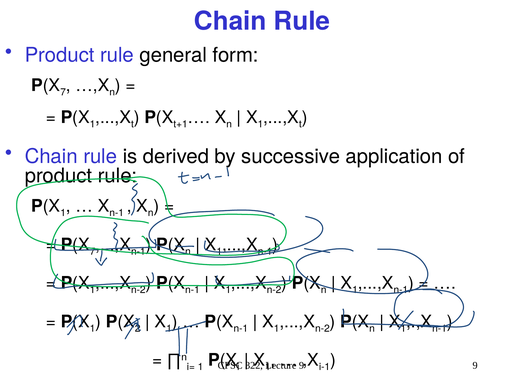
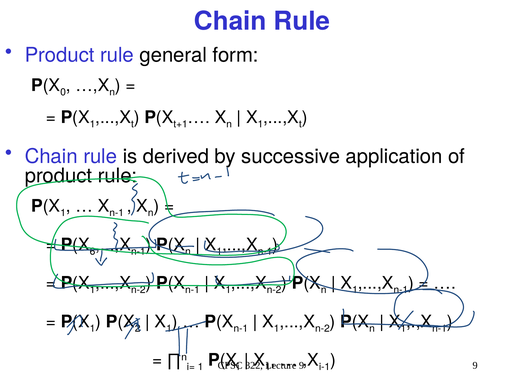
7: 7 -> 0 (63, 92)
7: 7 -> 6 (93, 252)
